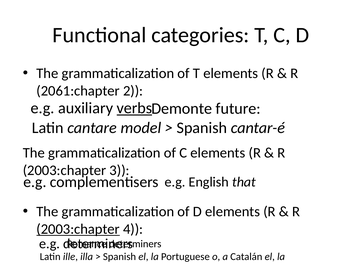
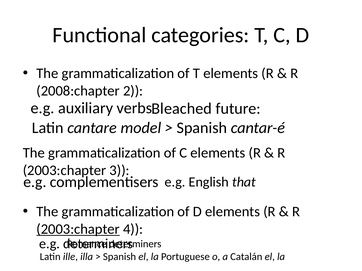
2061:chapter: 2061:chapter -> 2008:chapter (78, 91)
verbs underline: present -> none (134, 108)
Demonte: Demonte -> Bleached (182, 109)
